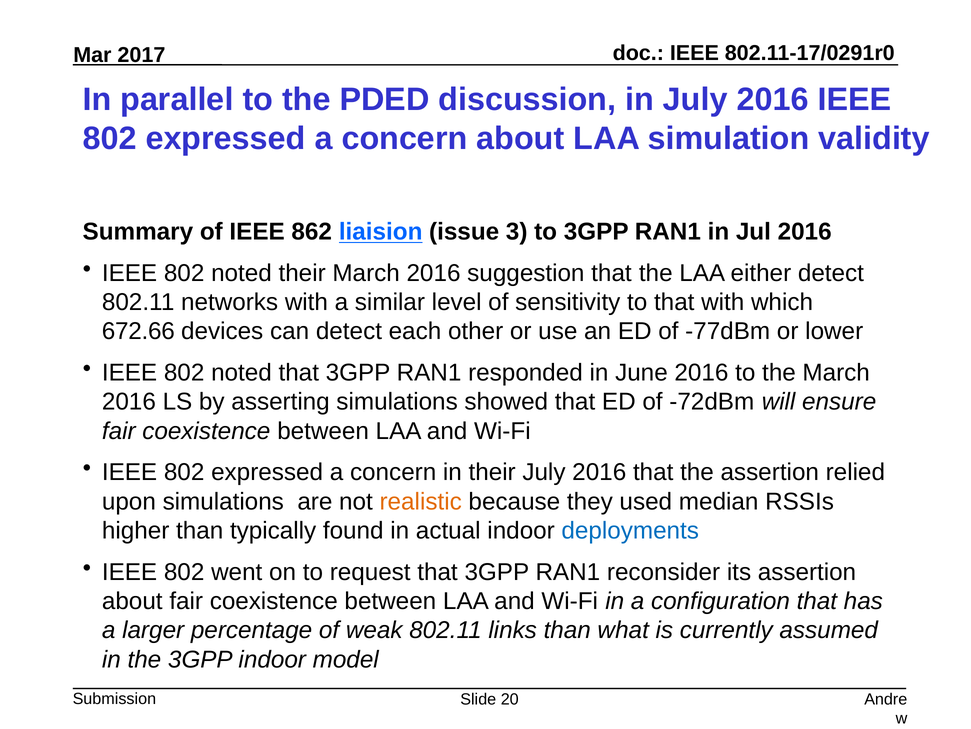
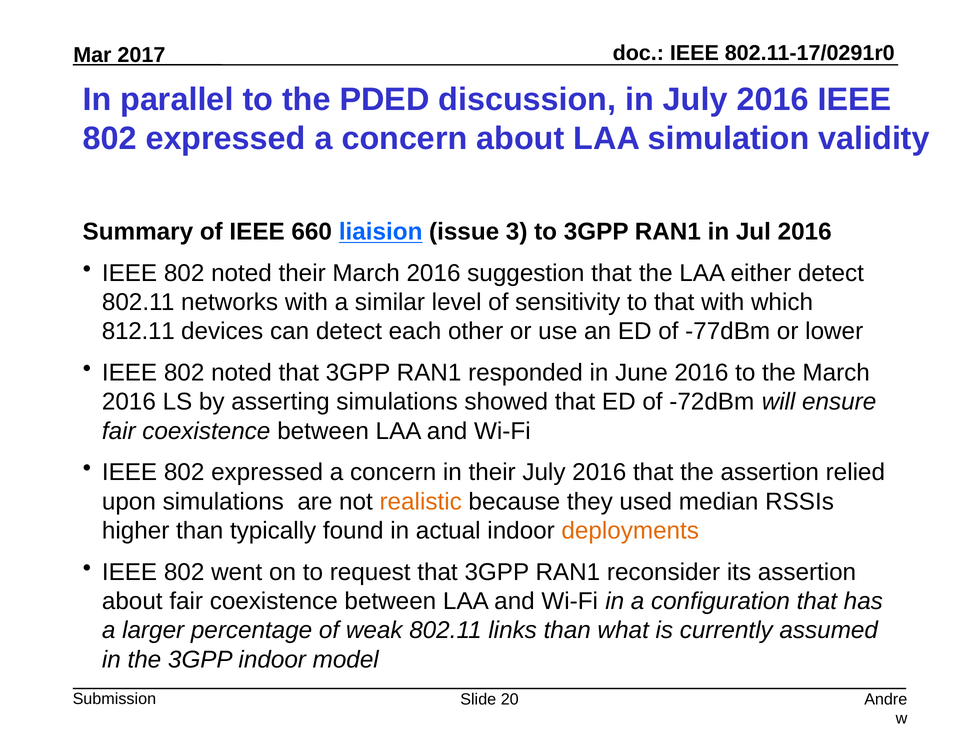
862: 862 -> 660 (312, 232)
672.66: 672.66 -> 812.11 (138, 331)
deployments colour: blue -> orange (630, 530)
